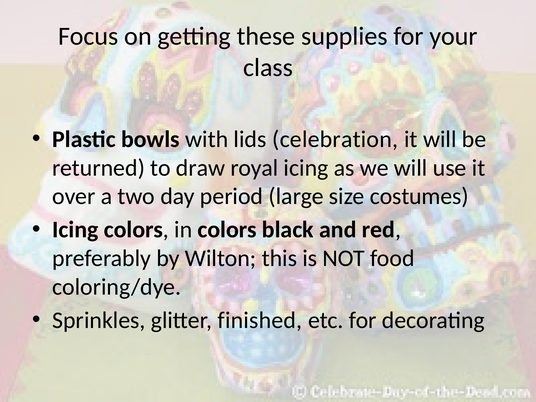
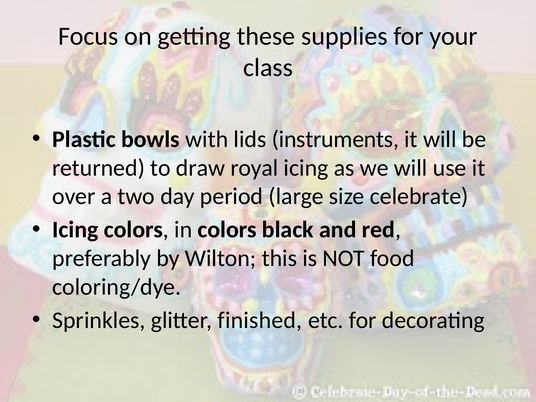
celebration: celebration -> instruments (335, 139)
costumes: costumes -> celebrate (419, 196)
